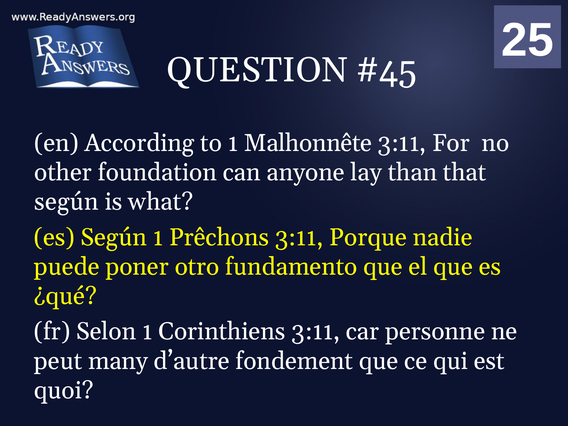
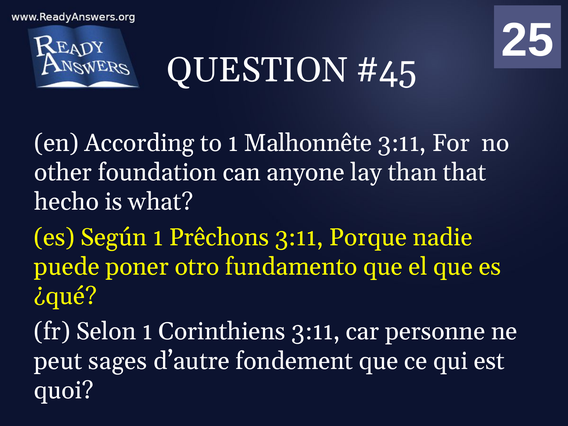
según: según -> hecho (67, 202)
many: many -> sages (118, 361)
